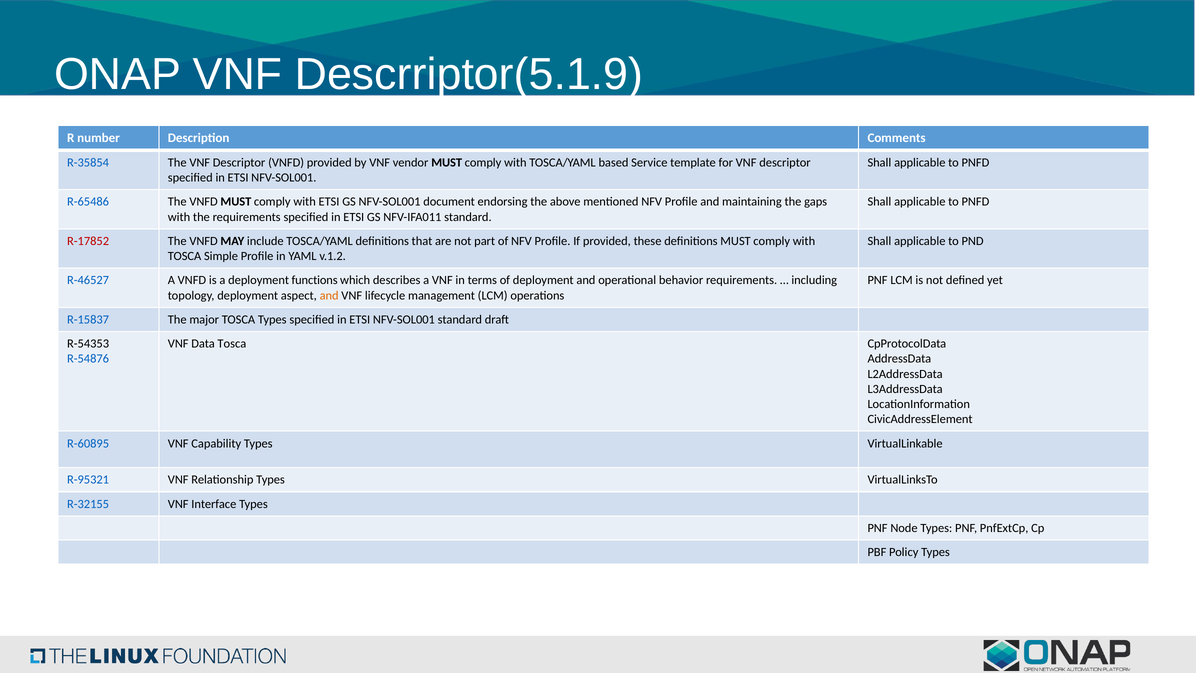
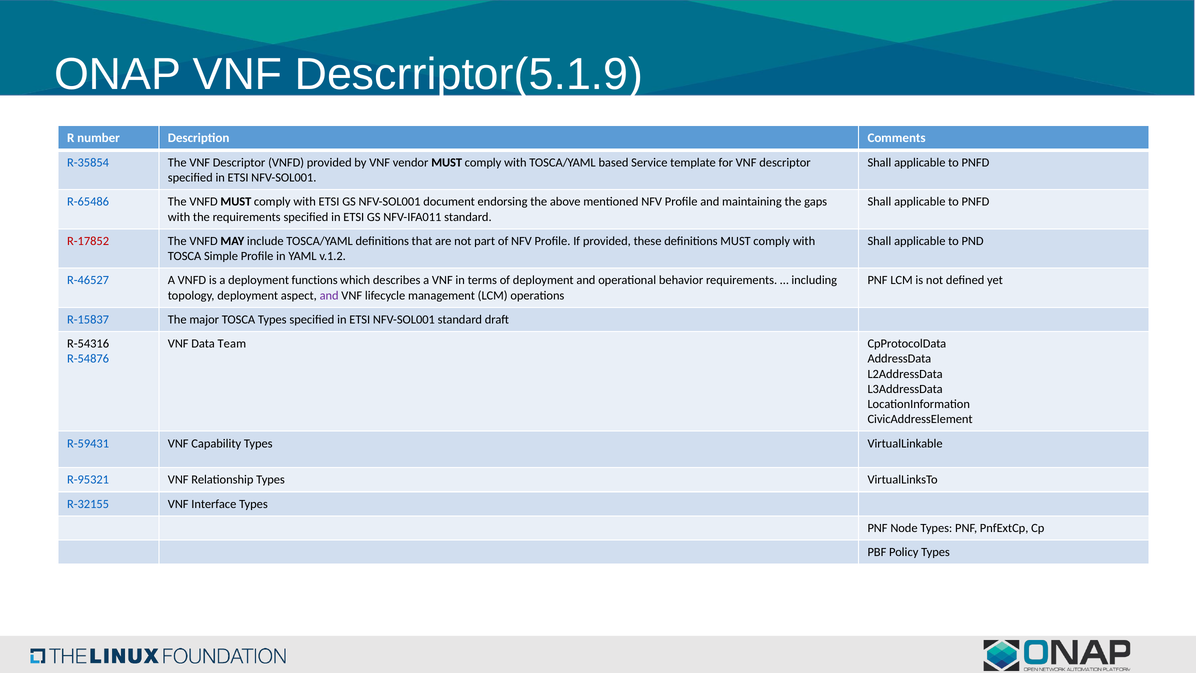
and colour: orange -> purple (329, 295)
R-54353: R-54353 -> R-54316 (88, 344)
Data Tosca: Tosca -> Team (232, 344)
R-60895: R-60895 -> R-59431 (88, 443)
